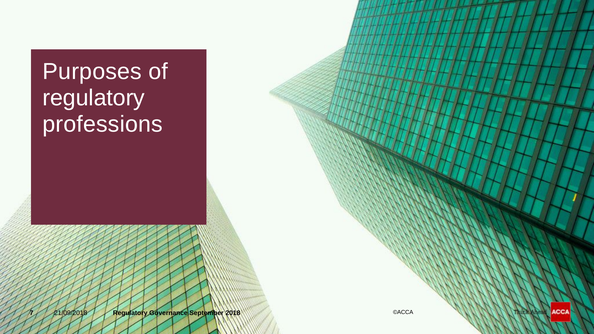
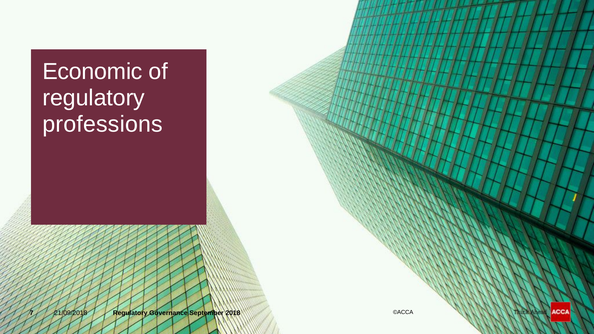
Purposes: Purposes -> Economic (92, 72)
